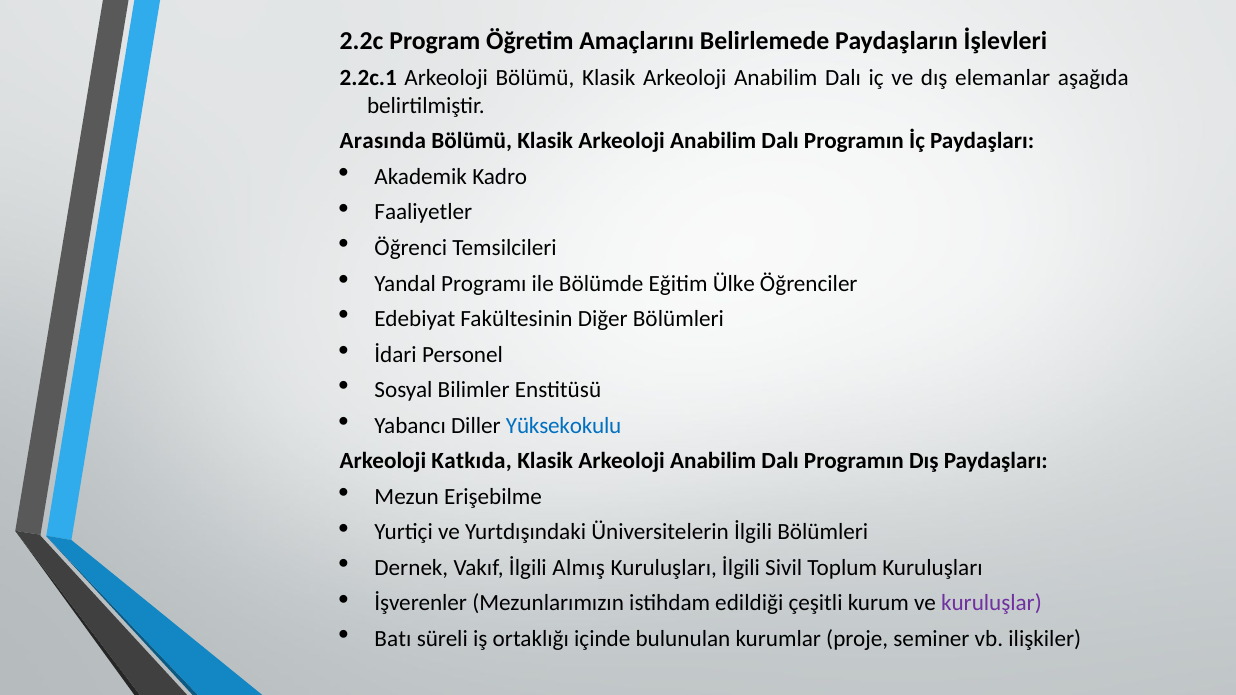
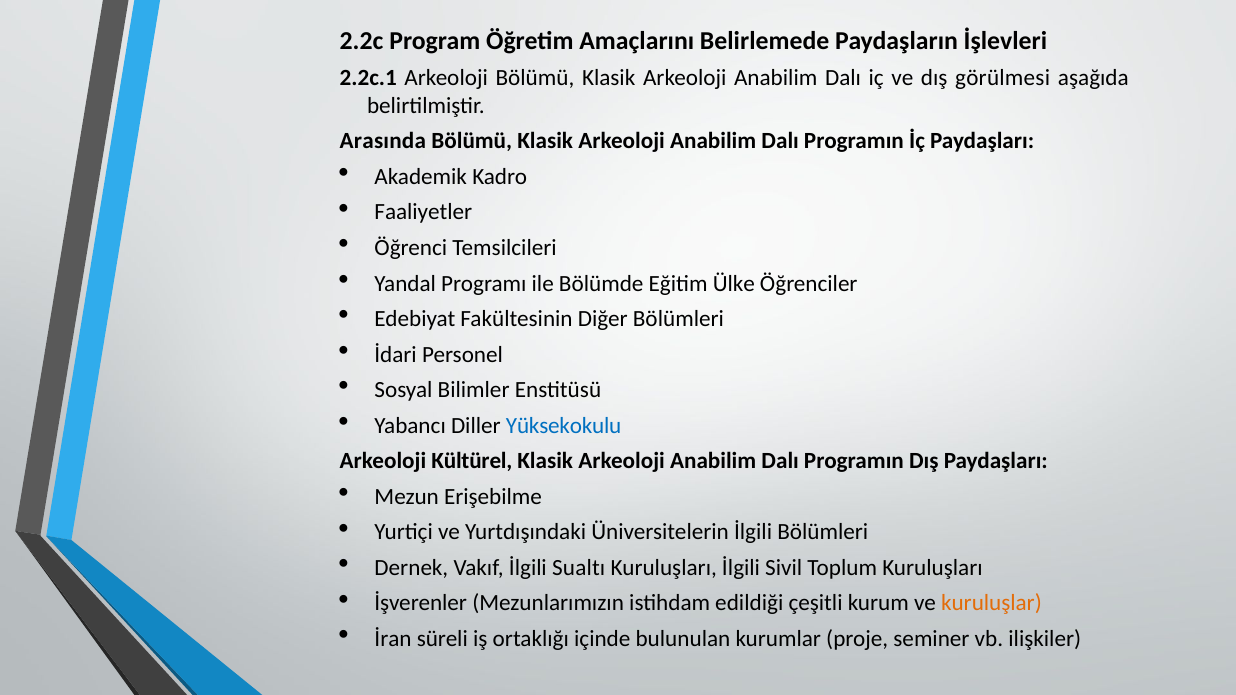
elemanlar: elemanlar -> görülmesi (1003, 78)
Katkıda: Katkıda -> Kültürel (472, 461)
Almış: Almış -> Sualtı (579, 568)
kuruluşlar colour: purple -> orange (991, 603)
Batı: Batı -> İran (393, 639)
